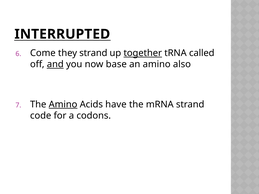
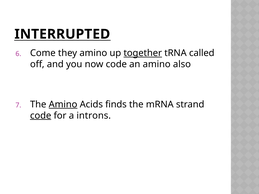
they strand: strand -> amino (93, 53)
and underline: present -> none (55, 64)
now base: base -> code (116, 64)
have: have -> finds (116, 104)
code underline: none -> present (41, 116)
codons: codons -> introns (94, 116)
